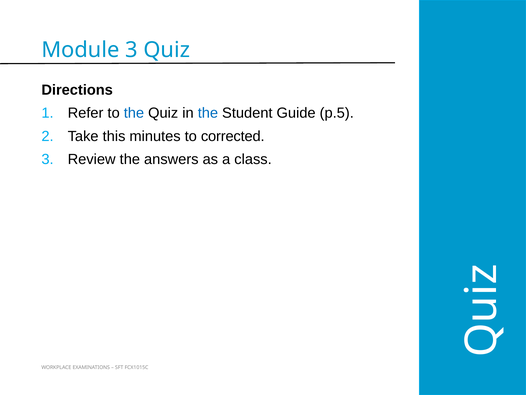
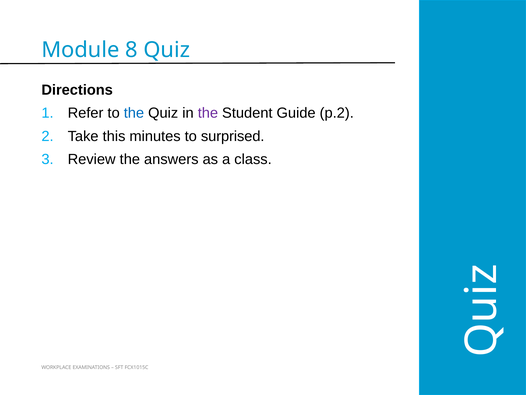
Module 3: 3 -> 8 (131, 50)
the colour: blue -> purple (208, 113)
p.5: p.5 -> p.2 (337, 113)
corrected: corrected -> surprised (233, 136)
